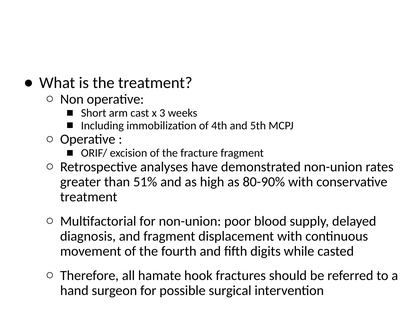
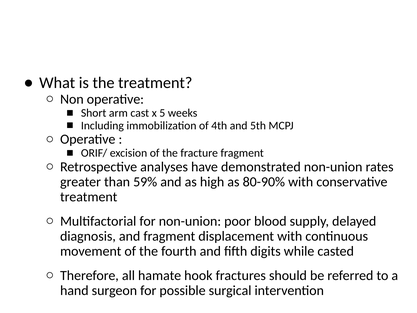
3: 3 -> 5 (162, 113)
51%: 51% -> 59% (145, 182)
